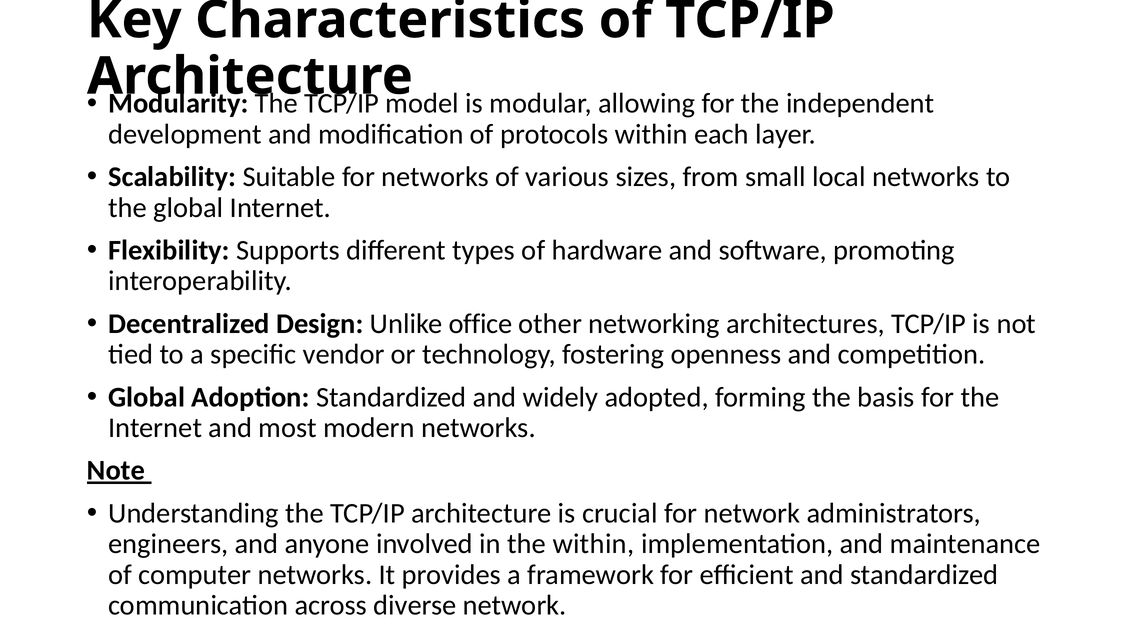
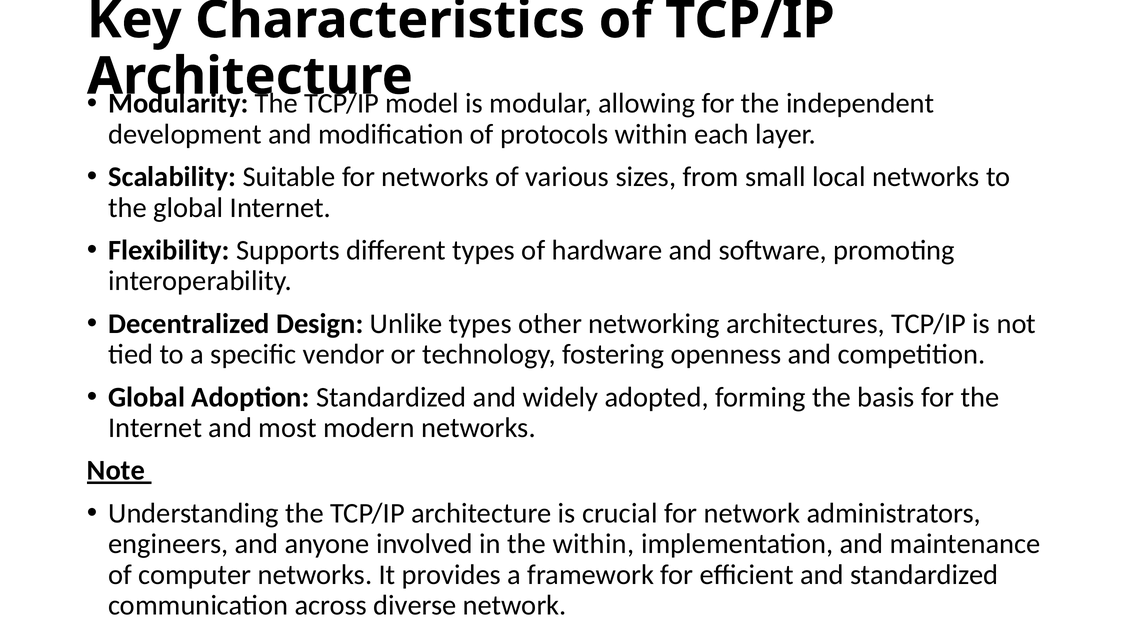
Unlike office: office -> types (480, 324)
